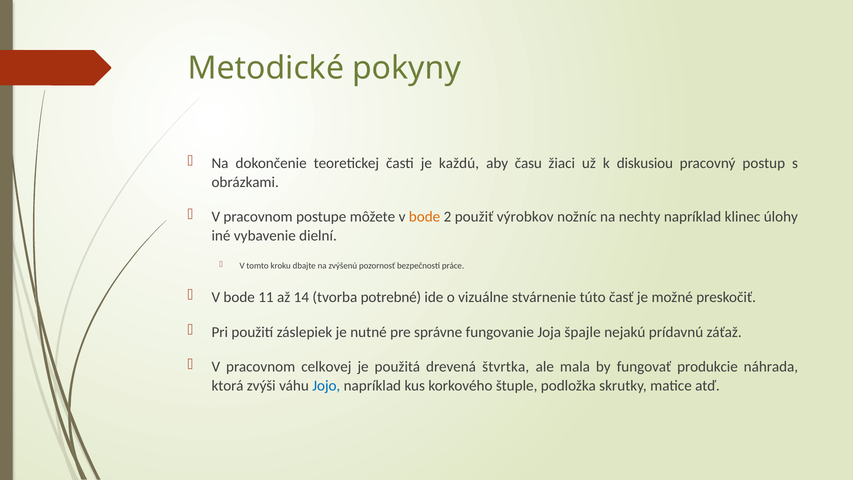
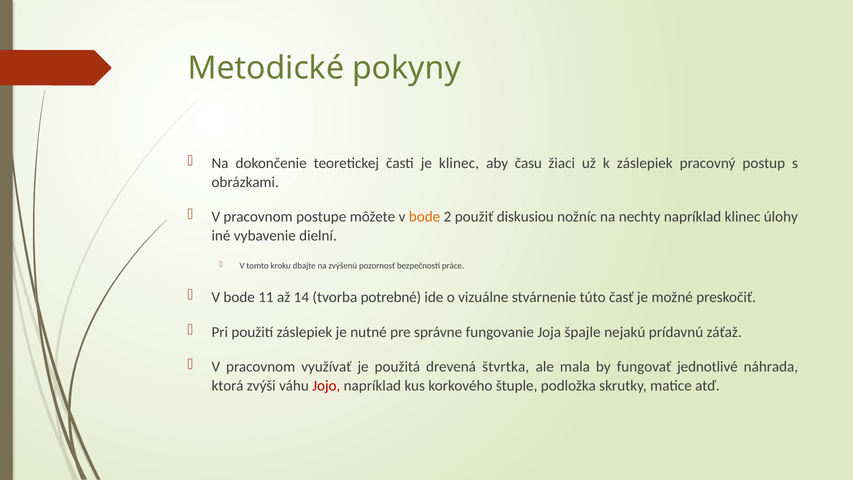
je každú: každú -> klinec (459, 163)
k diskusiou: diskusiou -> záslepiek (645, 163)
výrobkov: výrobkov -> diskusiou (525, 217)
celkovej: celkovej -> využívať (326, 367)
produkcie: produkcie -> jednotlivé (707, 367)
Jojo colour: blue -> red (326, 385)
